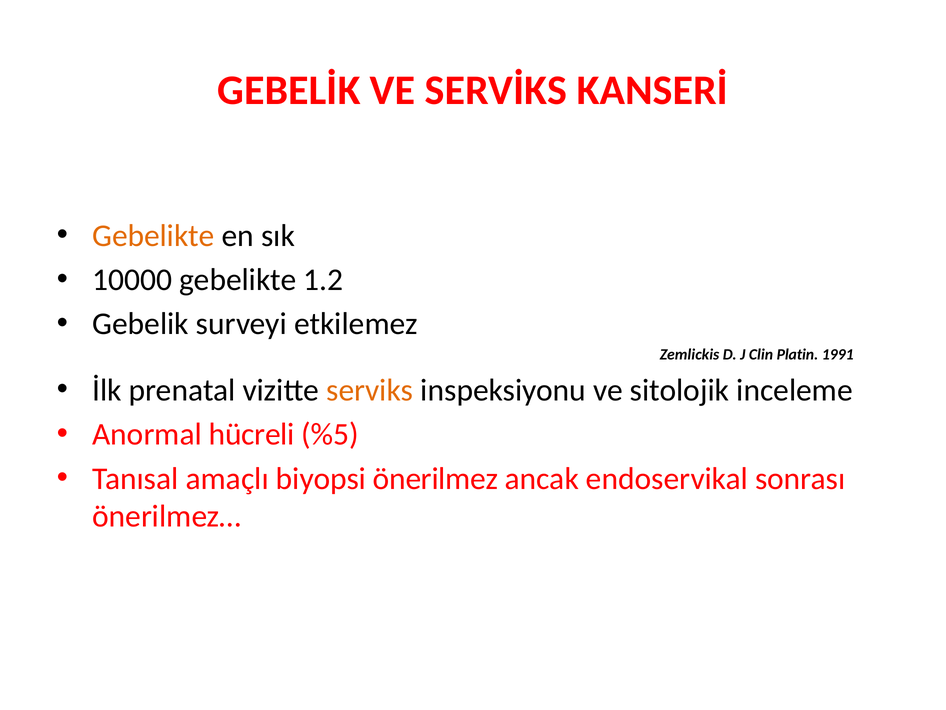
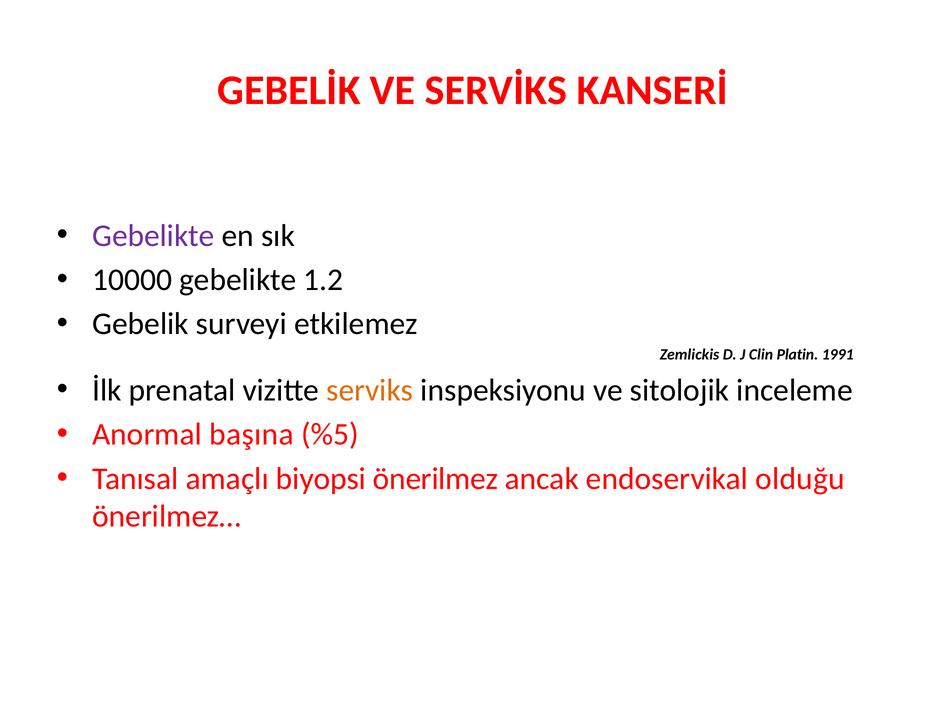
Gebelikte colour: orange -> purple (153, 236)
hücreli: hücreli -> başına (251, 434)
sonrası: sonrası -> olduğu (800, 478)
